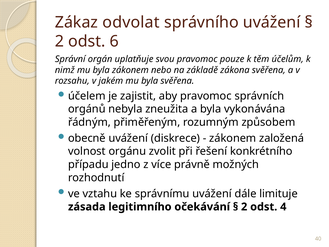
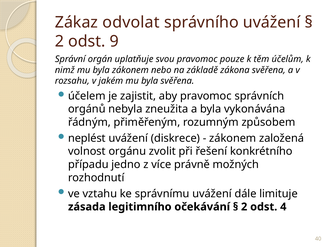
6: 6 -> 9 (114, 41)
obecně: obecně -> neplést (87, 138)
